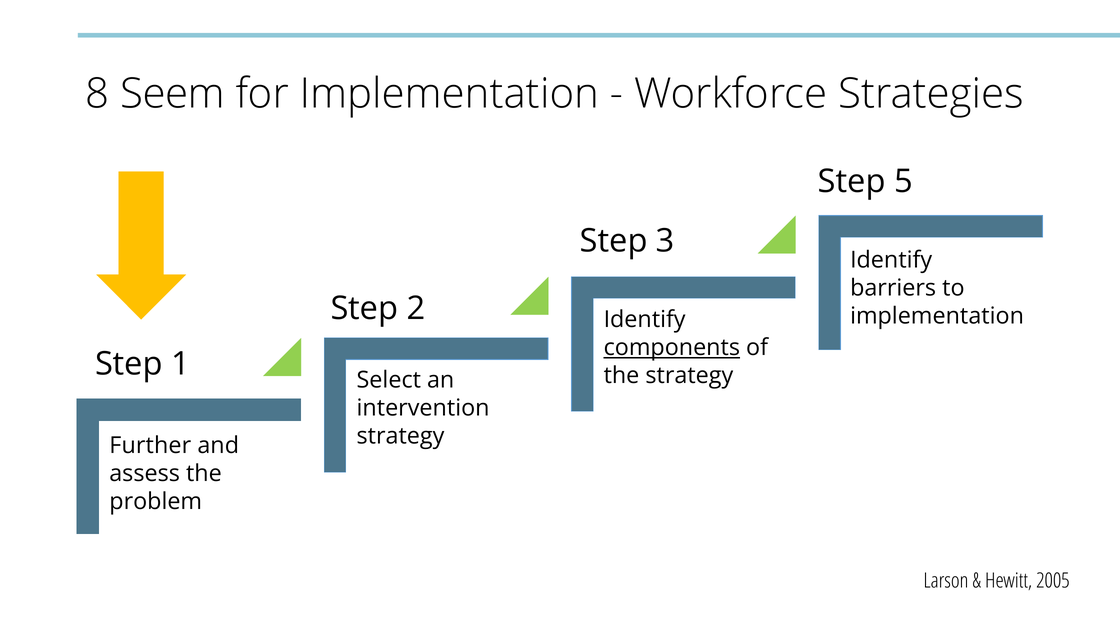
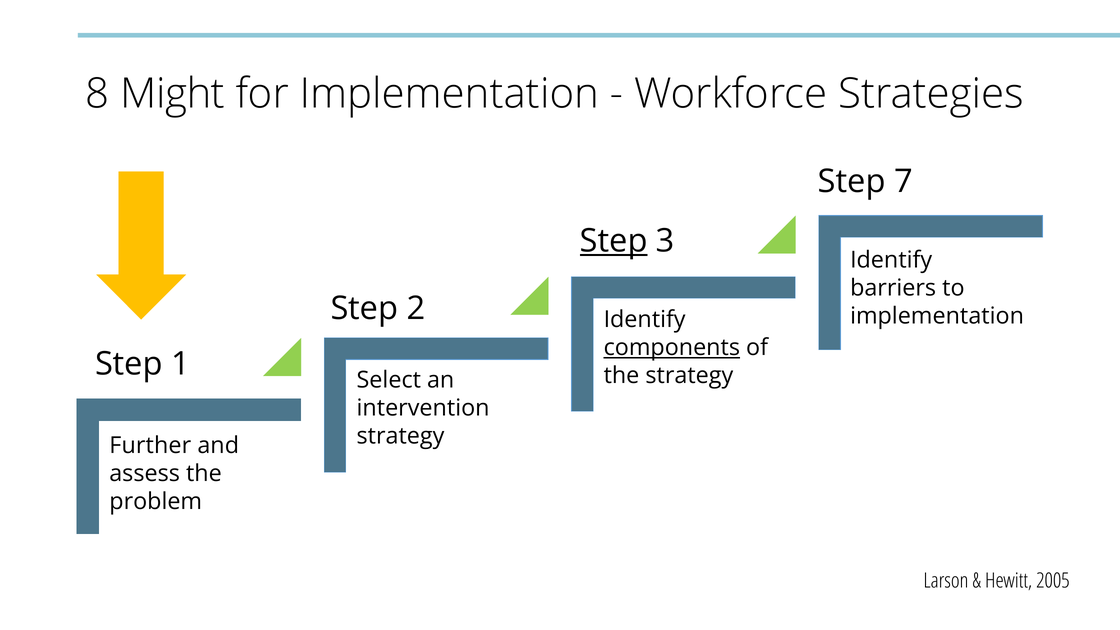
Seem: Seem -> Might (173, 94)
5: 5 -> 7 (903, 181)
Step underline: none -> present (614, 241)
